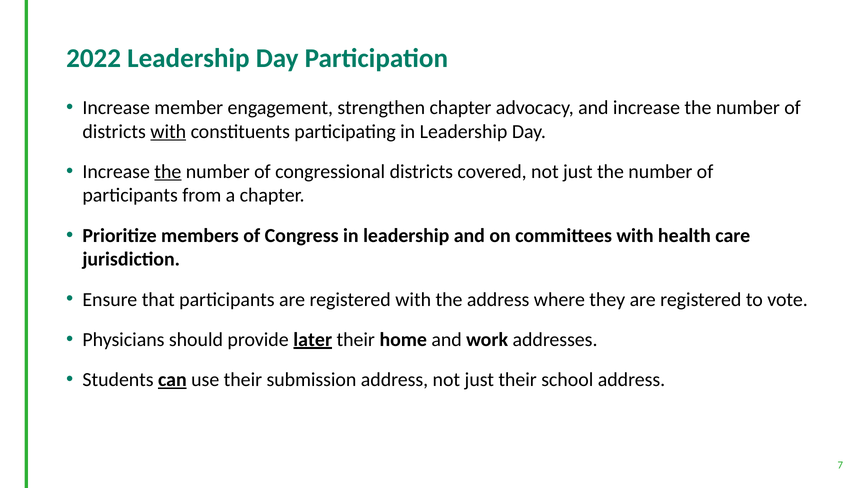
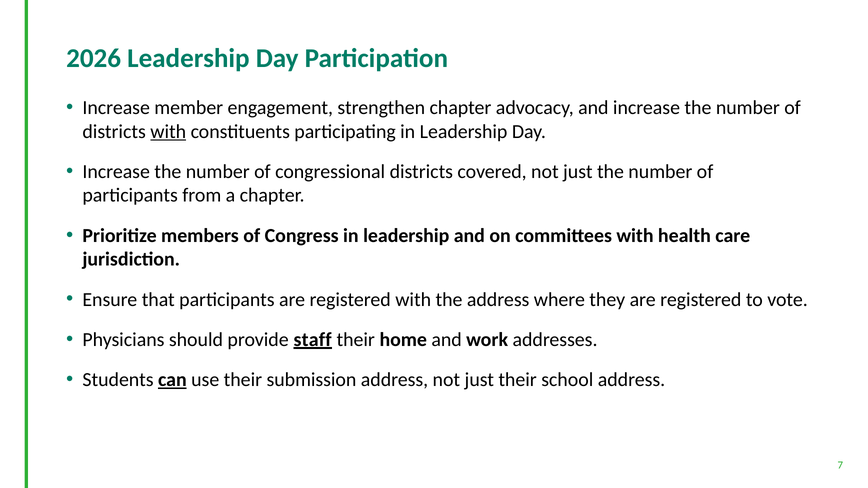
2022: 2022 -> 2026 (94, 58)
the underline: present -> none (168, 172)
later: later -> staff (313, 340)
